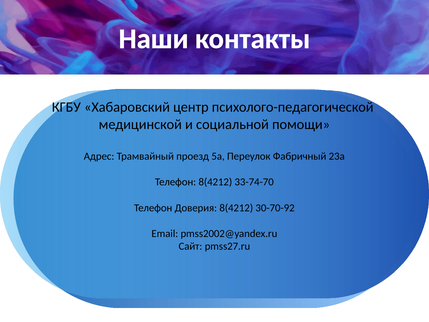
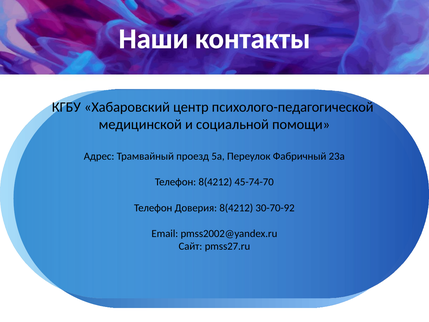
33-74-70: 33-74-70 -> 45-74-70 (254, 182)
